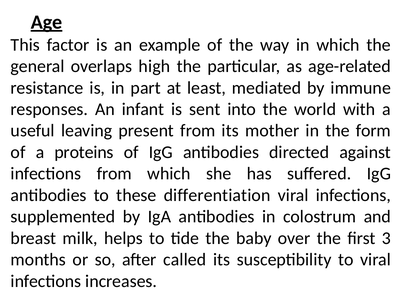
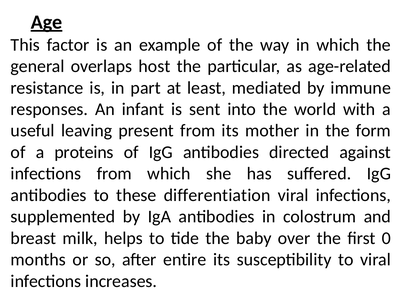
high: high -> host (154, 66)
3: 3 -> 0 (386, 238)
called: called -> entire (185, 259)
